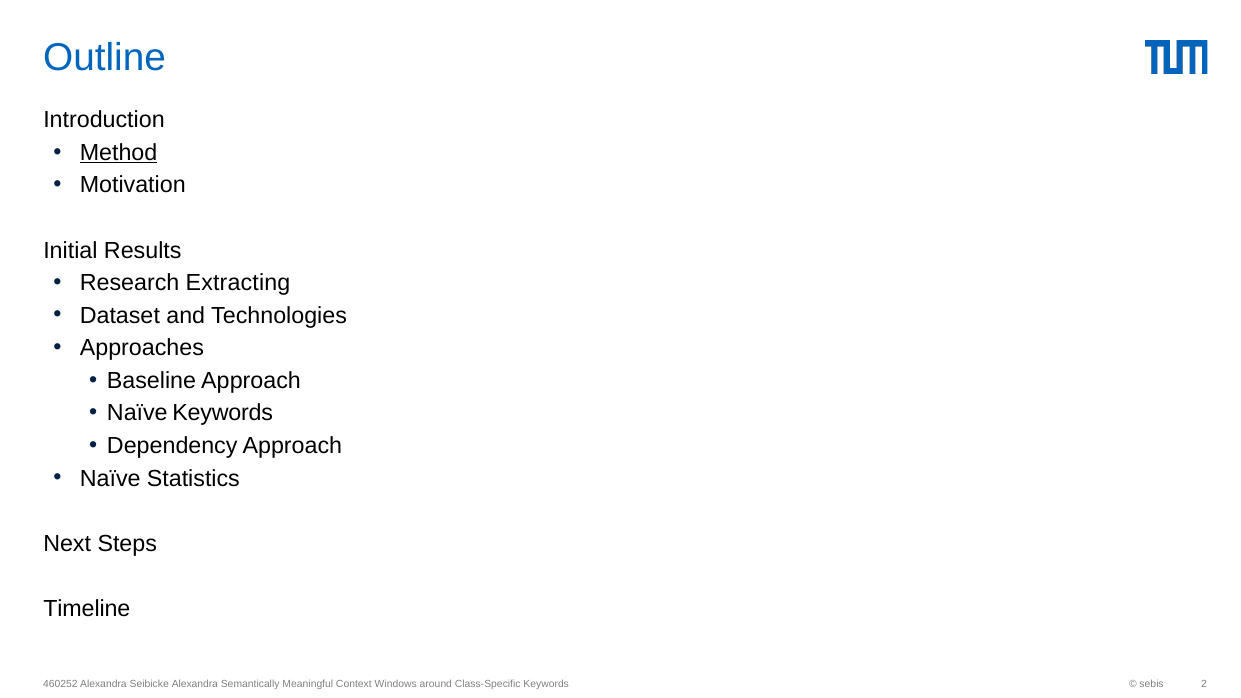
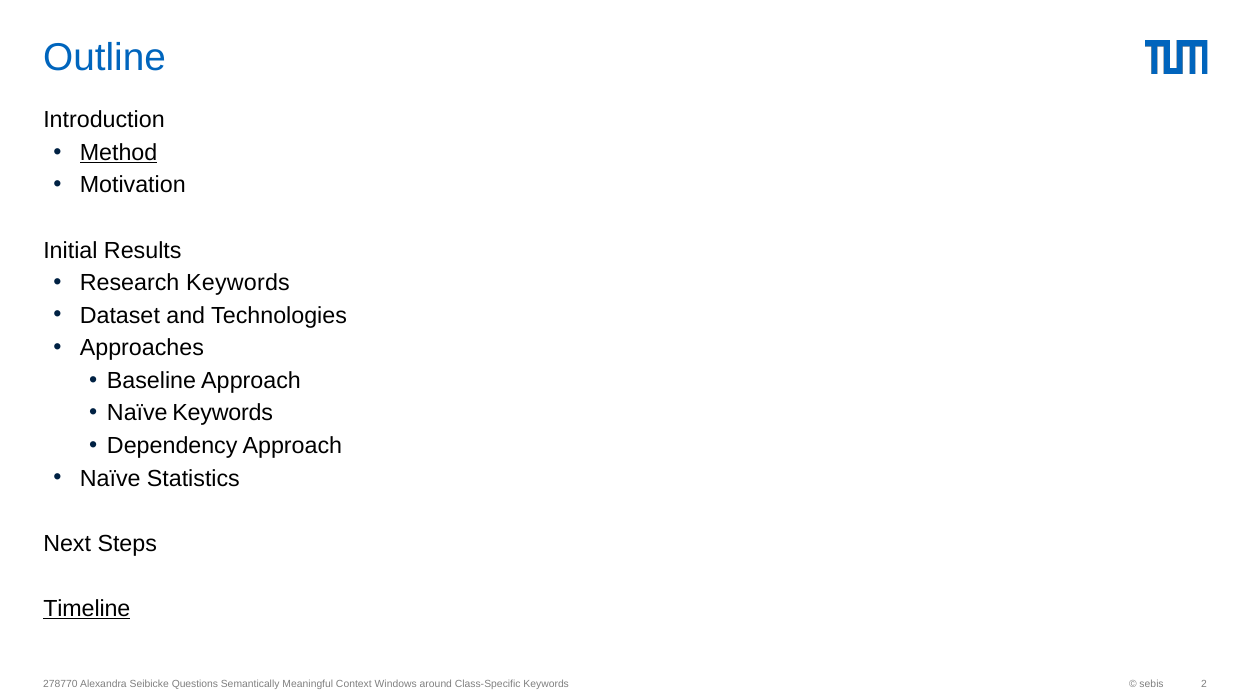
Research Extracting: Extracting -> Keywords (238, 283)
Timeline underline: none -> present (87, 609)
460252: 460252 -> 278770 (60, 684)
Seibicke Alexandra: Alexandra -> Questions (195, 684)
